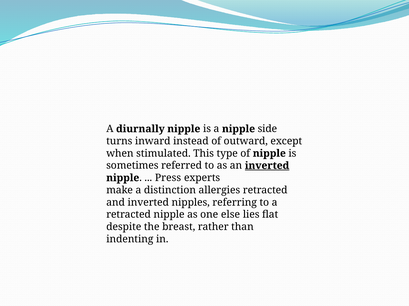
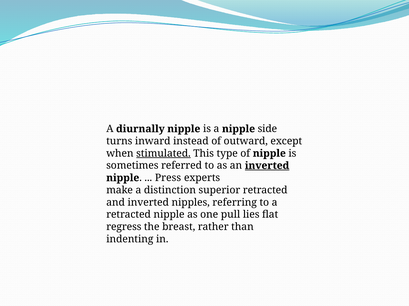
stimulated underline: none -> present (163, 154)
allergies: allergies -> superior (219, 191)
else: else -> pull (231, 215)
despite: despite -> regress (124, 227)
